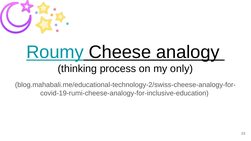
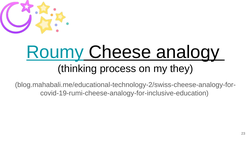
only: only -> they (182, 69)
